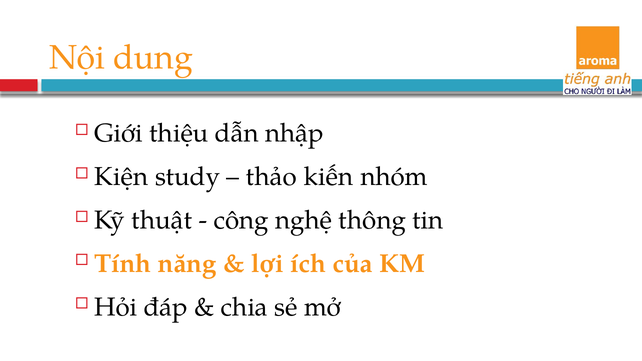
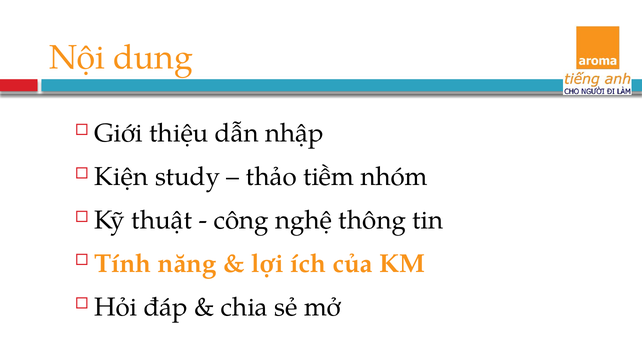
kiến: kiến -> tiềm (329, 177)
